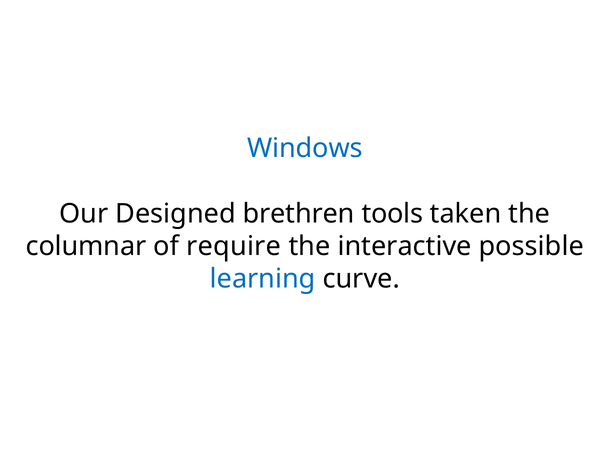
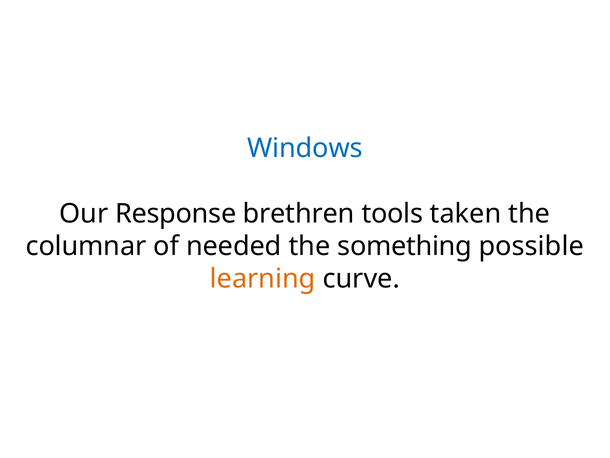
Designed: Designed -> Response (176, 213)
require: require -> needed (234, 246)
interactive: interactive -> something (405, 246)
learning colour: blue -> orange (263, 278)
